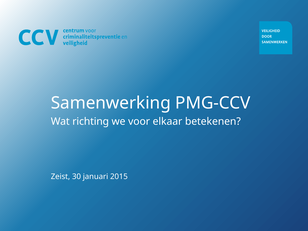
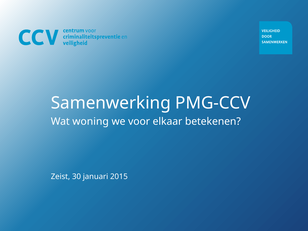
richting: richting -> woning (91, 121)
